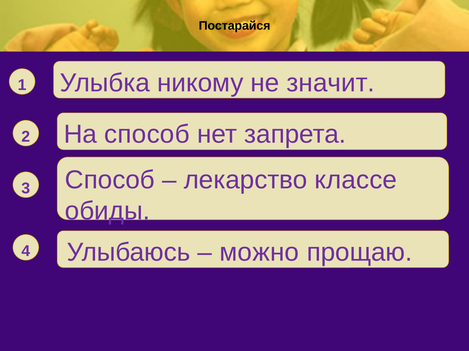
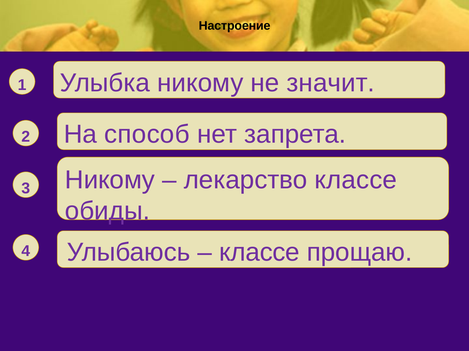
Постарайся: Постарайся -> Настроение (235, 26)
Способ: Способ -> Никому (110, 180)
можно: можно -> классе (260, 253)
